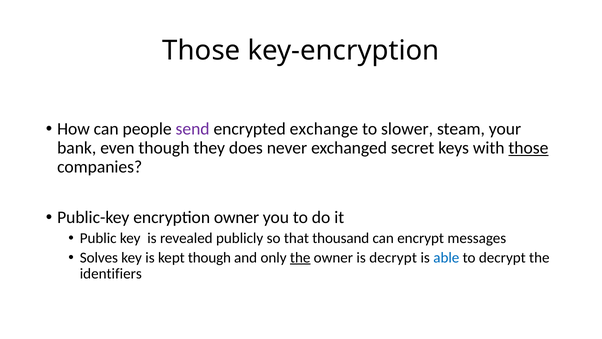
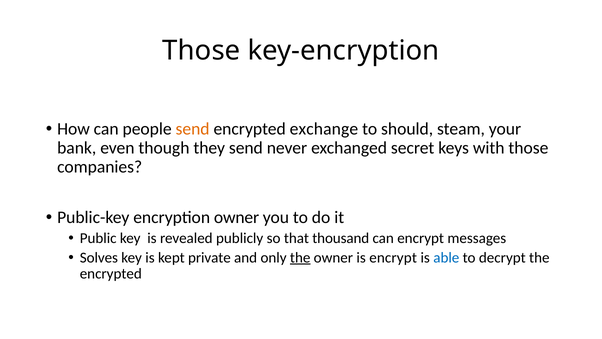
send colour: purple -> orange (193, 129)
slower: slower -> should (407, 129)
they does: does -> send (246, 148)
those underline: present -> none (528, 148)
kept though: though -> private (209, 257)
is decrypt: decrypt -> encrypt (393, 257)
identifiers: identifiers -> encrypted (111, 274)
